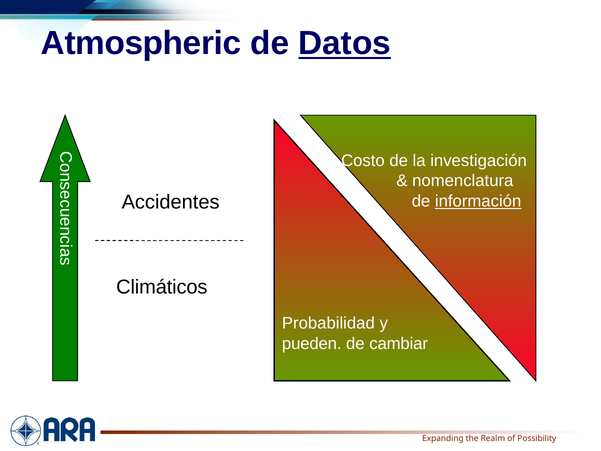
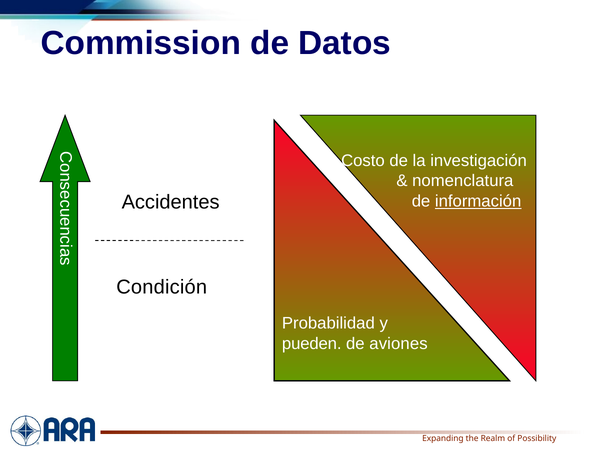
Atmospheric: Atmospheric -> Commission (141, 43)
Datos underline: present -> none (345, 43)
Climáticos: Climáticos -> Condición (162, 287)
cambiar: cambiar -> aviones (399, 343)
